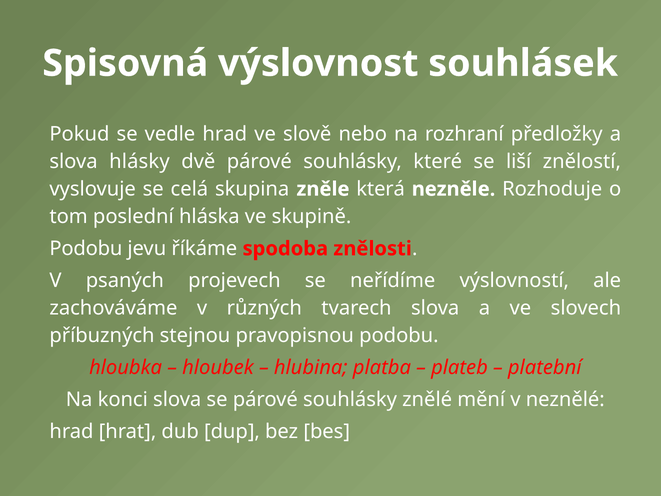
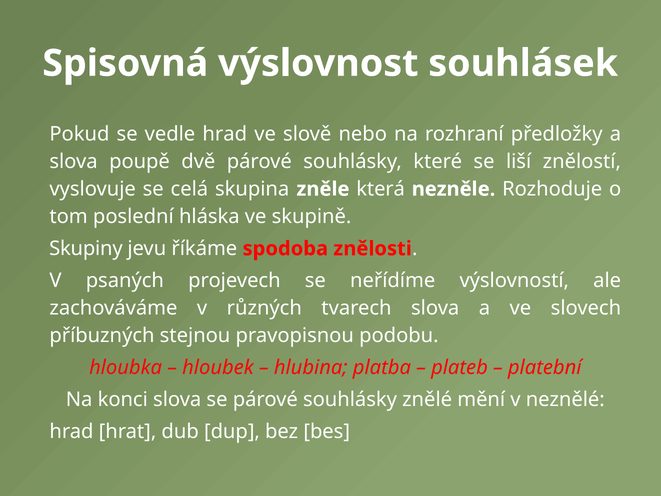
hlásky: hlásky -> poupě (140, 161)
Podobu: Podobu -> Skupiny (86, 248)
